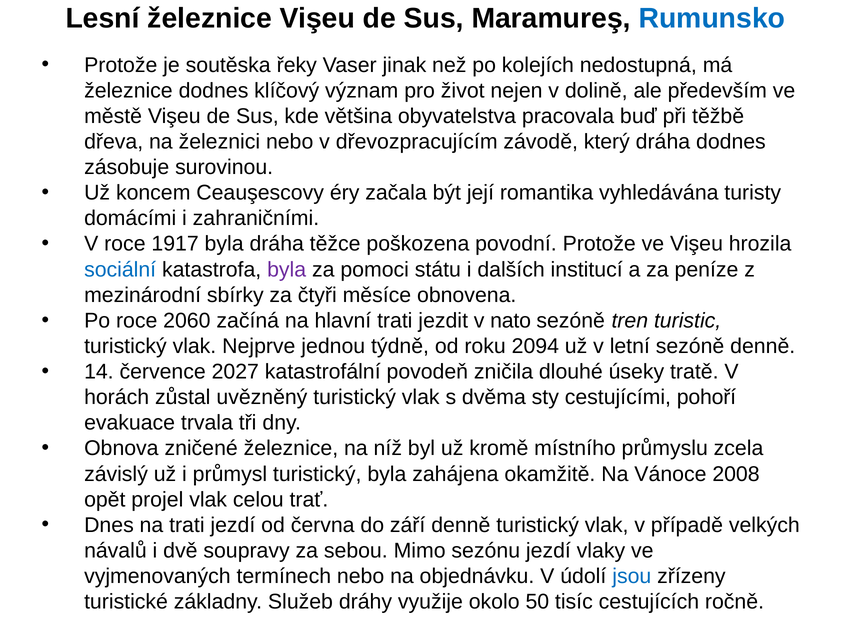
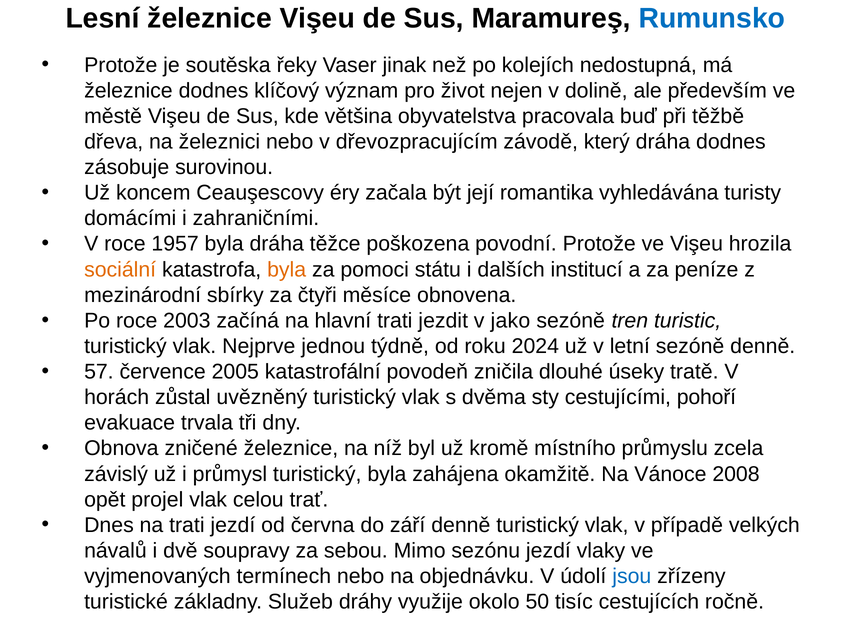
1917: 1917 -> 1957 (175, 244)
sociální colour: blue -> orange (120, 269)
byla colour: purple -> orange (287, 269)
2060: 2060 -> 2003 (187, 320)
nato: nato -> jako (510, 320)
2094: 2094 -> 2024 (535, 346)
14: 14 -> 57 (99, 371)
2027: 2027 -> 2005 (235, 371)
